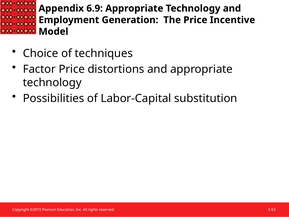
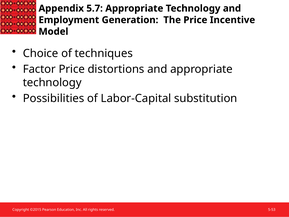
6.9: 6.9 -> 5.7 (95, 8)
